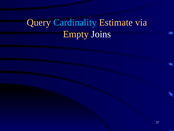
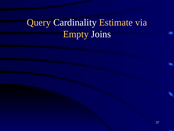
Cardinality colour: light blue -> white (75, 22)
